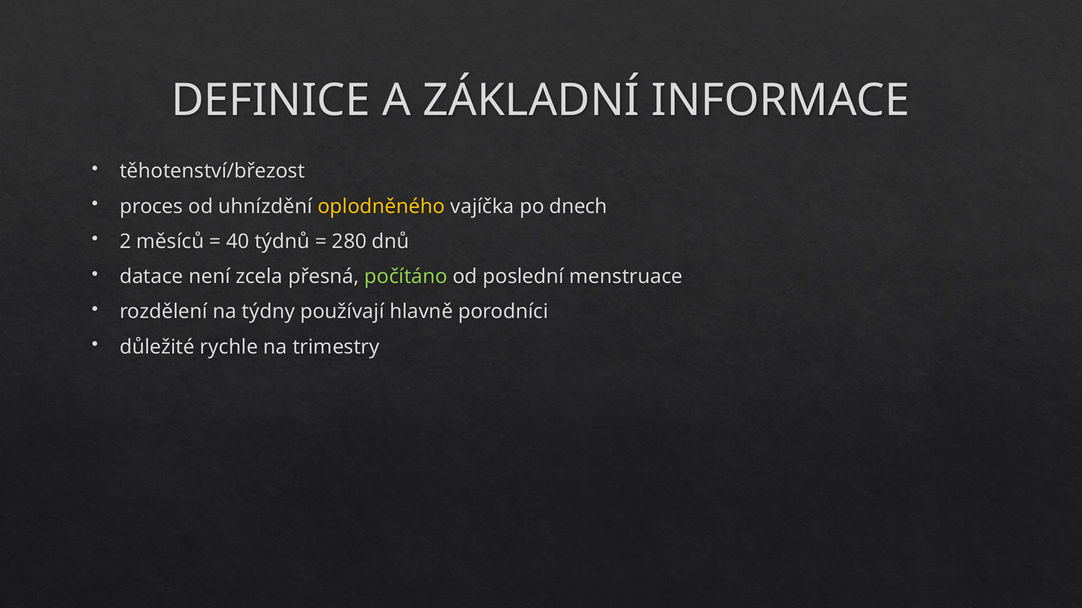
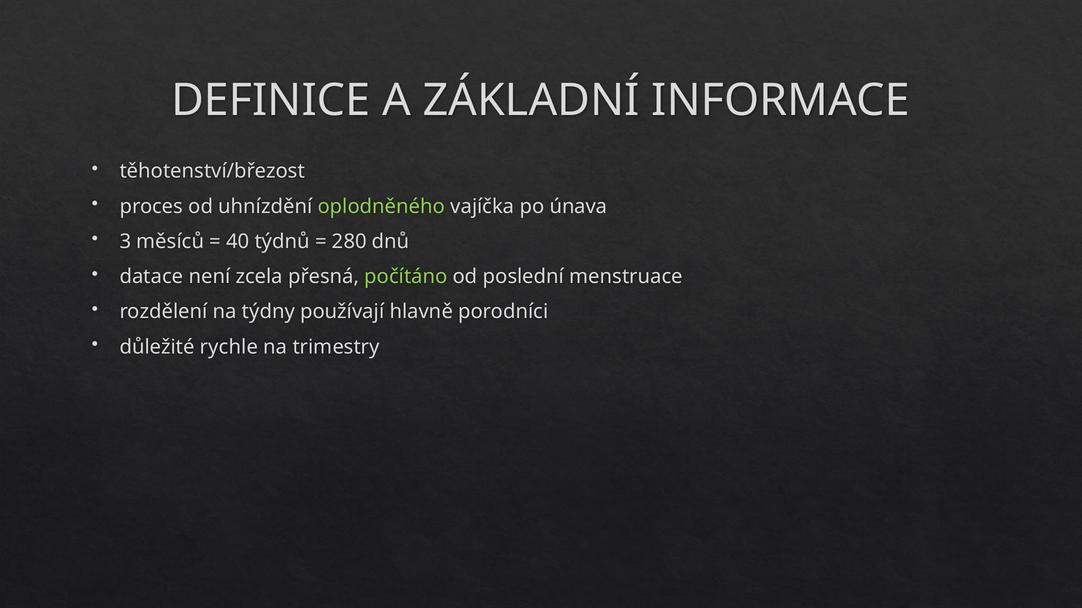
oplodněného colour: yellow -> light green (381, 207)
dnech: dnech -> únava (578, 207)
2: 2 -> 3 (125, 242)
